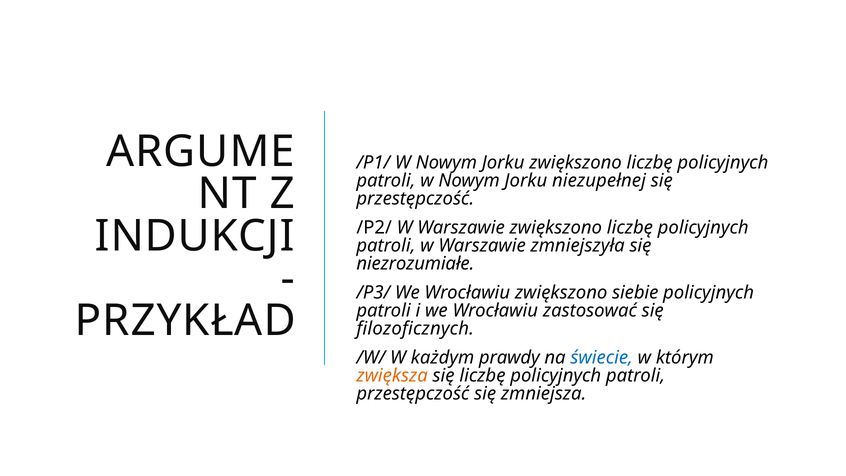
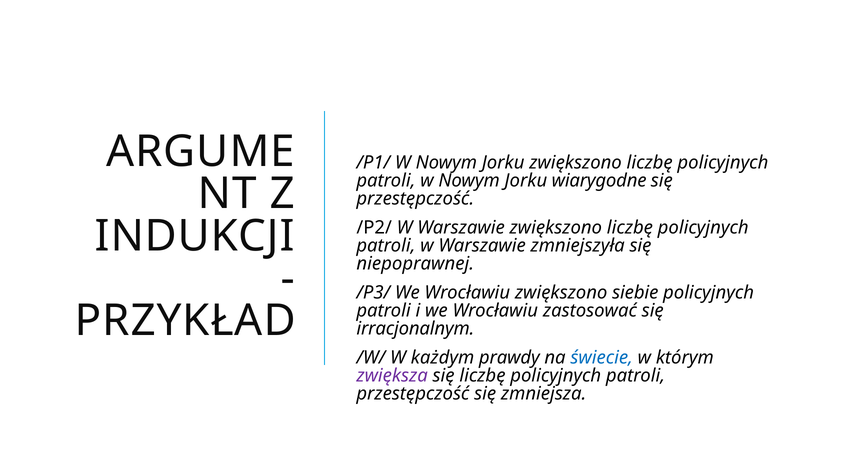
niezupełnej: niezupełnej -> wiarygodne (599, 181)
niezrozumiałe: niezrozumiałe -> niepoprawnej (415, 264)
filozoficznych: filozoficznych -> irracjonalnym (415, 329)
zwiększa colour: orange -> purple (392, 376)
